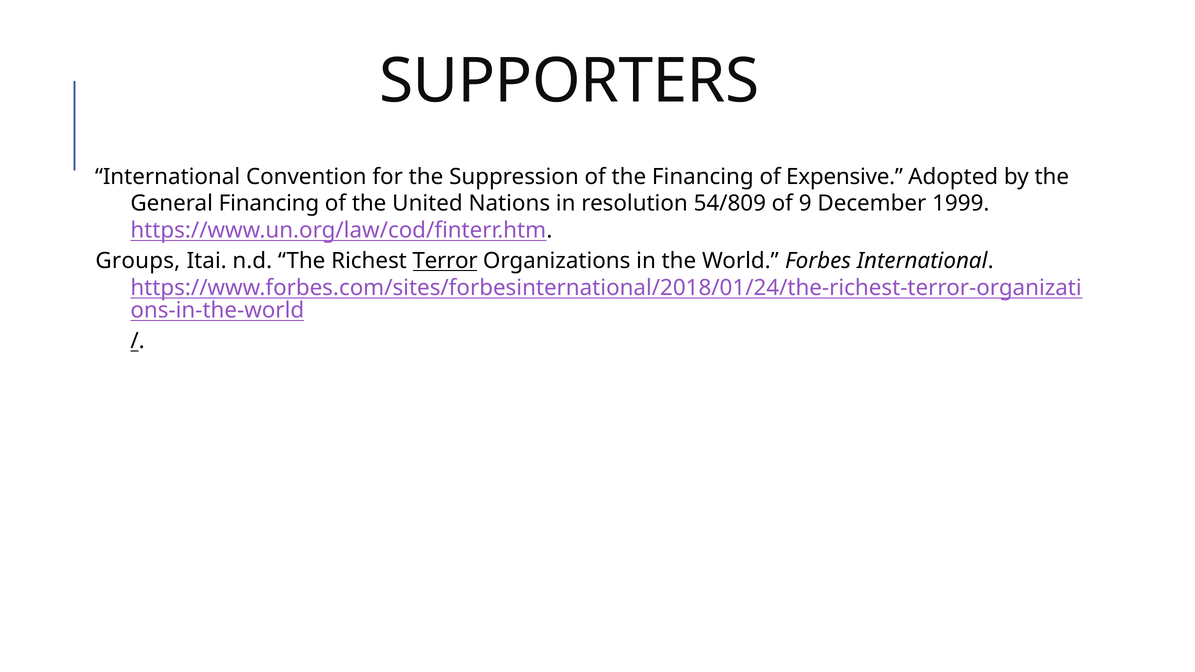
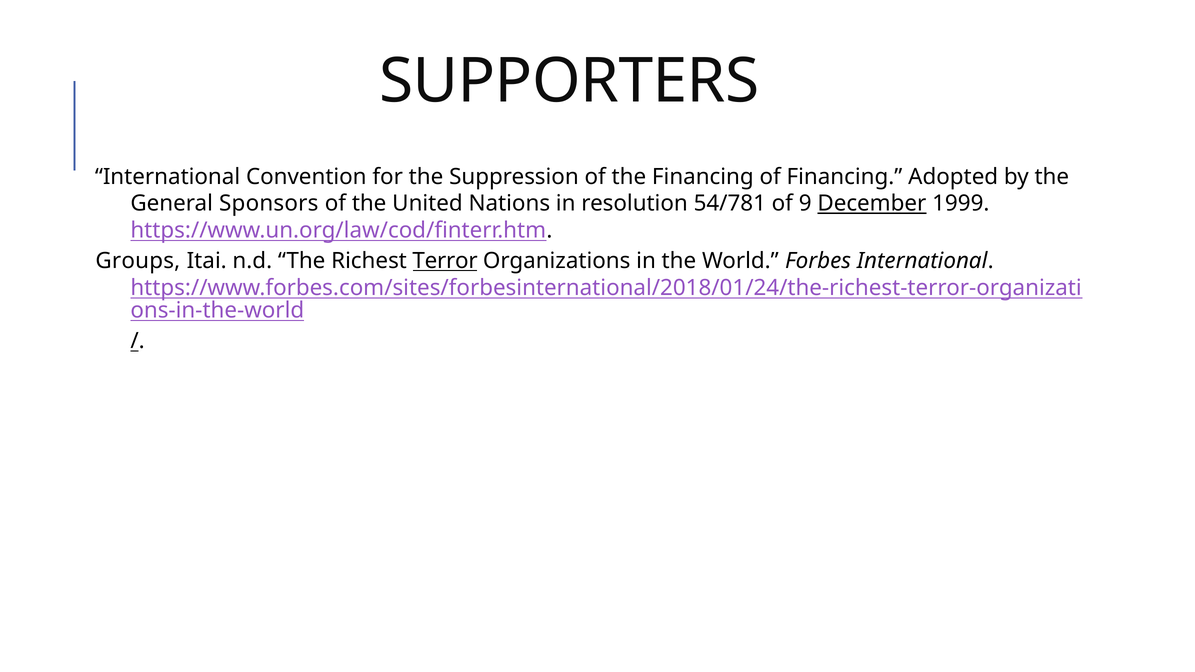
of Expensive: Expensive -> Financing (844, 177)
General Financing: Financing -> Sponsors (269, 204)
54/809: 54/809 -> 54/781 (730, 204)
December underline: none -> present (872, 204)
